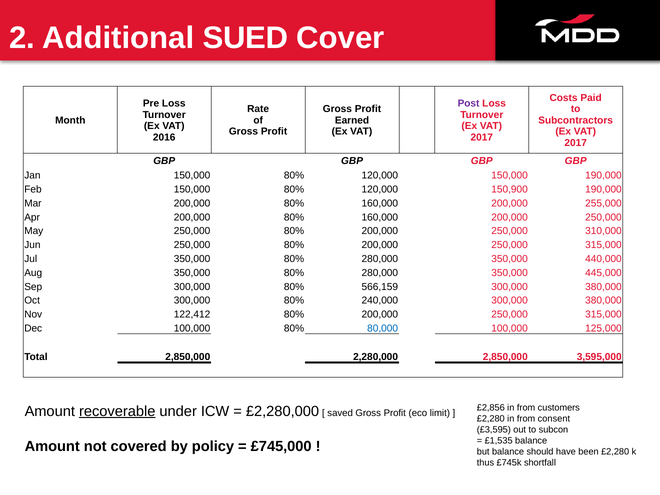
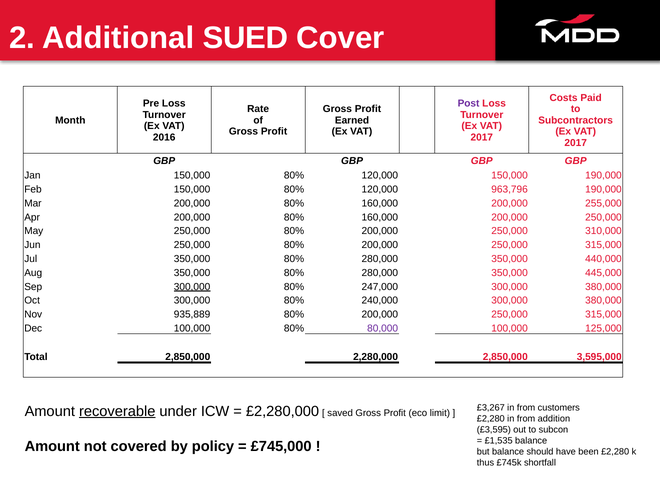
150,900: 150,900 -> 963,796 (510, 189)
300,000 underline: none -> present (192, 287)
566,159: 566,159 -> 247,000 (380, 287)
122,412: 122,412 -> 935,889 (192, 314)
80,000 colour: blue -> purple (383, 328)
£2,856: £2,856 -> £3,267 (491, 408)
consent: consent -> addition (554, 419)
